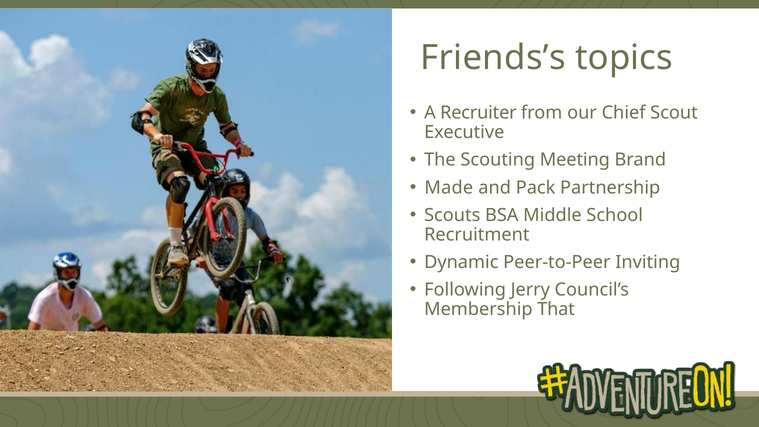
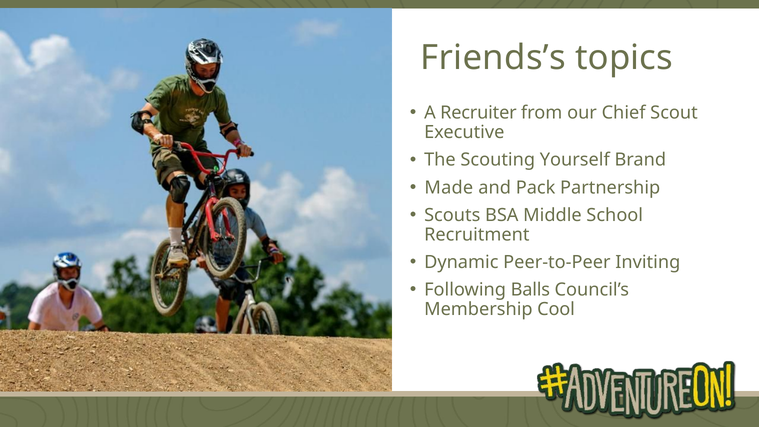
Meeting: Meeting -> Yourself (575, 160)
Jerry: Jerry -> Balls (530, 290)
That: That -> Cool (556, 309)
